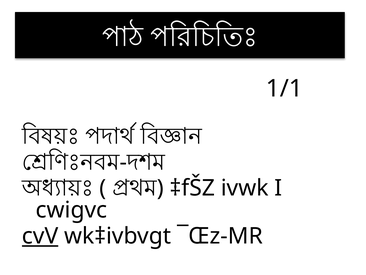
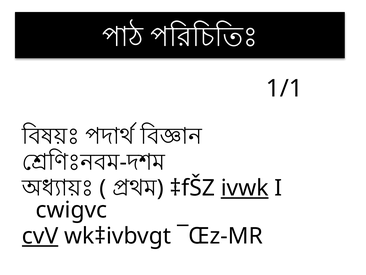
ivwk underline: none -> present (245, 188)
